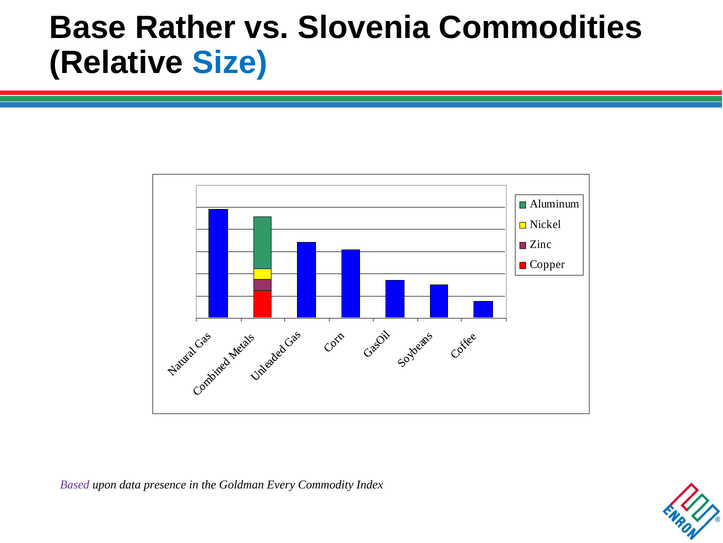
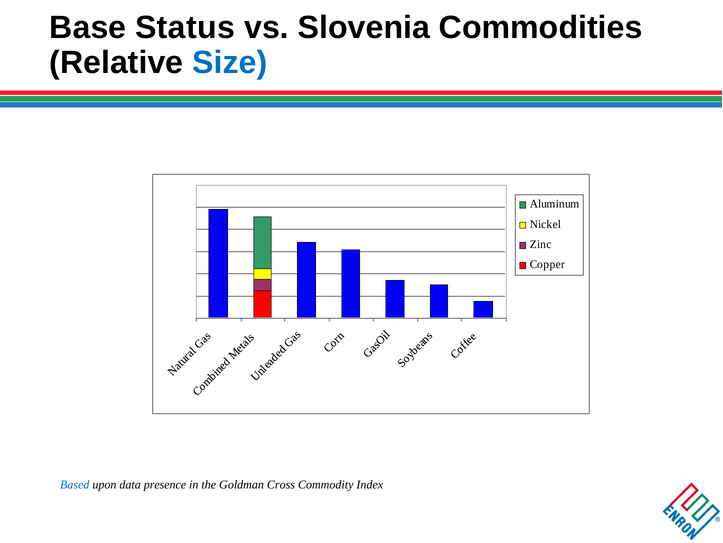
Rather: Rather -> Status (185, 28)
Based colour: purple -> blue (75, 484)
Every: Every -> Cross (281, 484)
